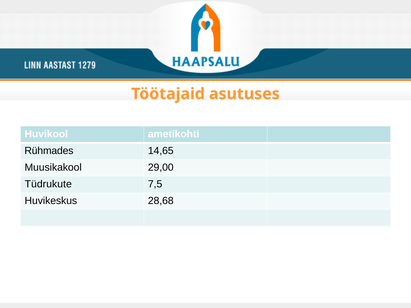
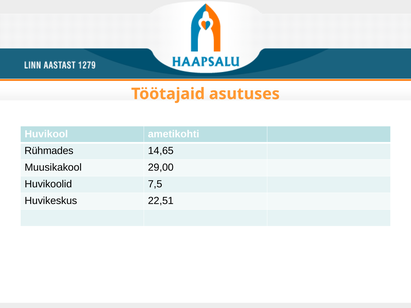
Tüdrukute: Tüdrukute -> Huvikoolid (48, 184)
28,68: 28,68 -> 22,51 (161, 201)
